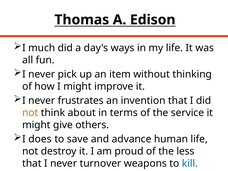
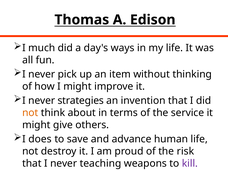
frustrates: frustrates -> strategies (81, 101)
less: less -> risk (185, 151)
turnover: turnover -> teaching (100, 163)
kill colour: blue -> purple (190, 163)
